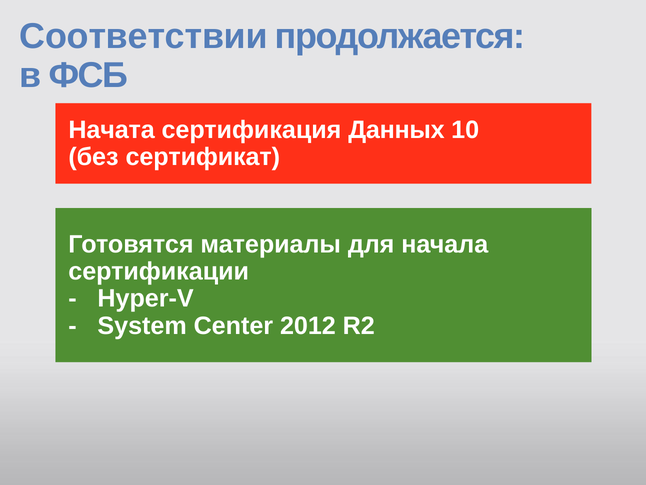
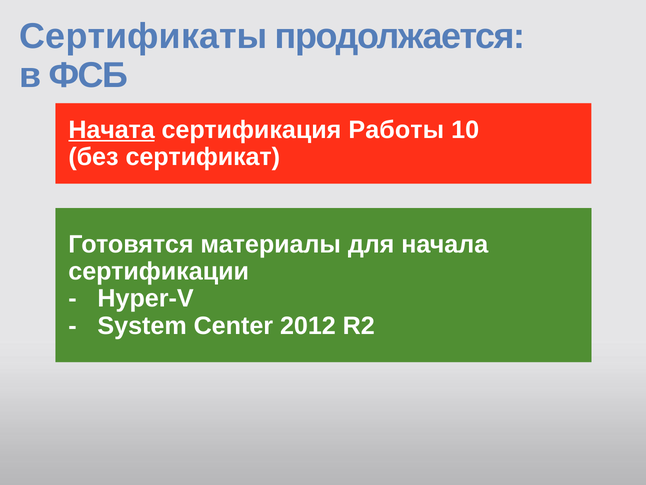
Соответствии: Соответствии -> Сертификаты (143, 37)
Начата underline: none -> present (112, 130)
Данных: Данных -> Работы (396, 130)
